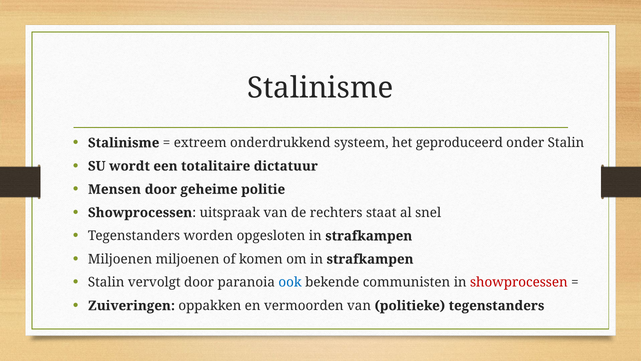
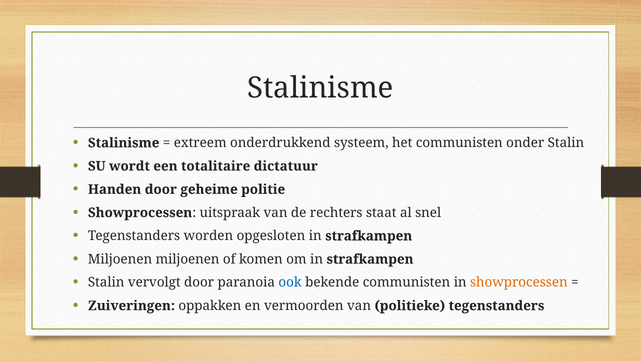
het geproduceerd: geproduceerd -> communisten (459, 143)
Mensen: Mensen -> Handen (115, 189)
showprocessen colour: red -> orange (519, 282)
